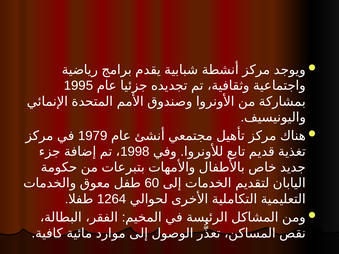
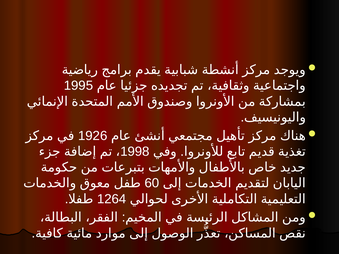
1979: 1979 -> 1926 (93, 136)
